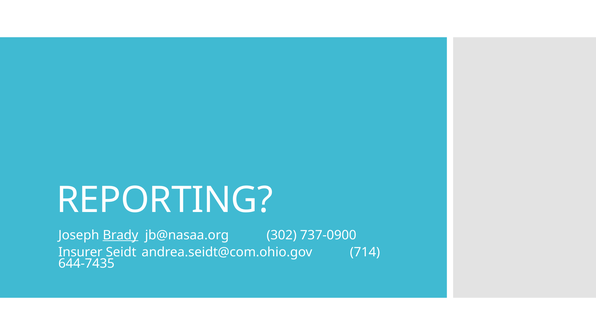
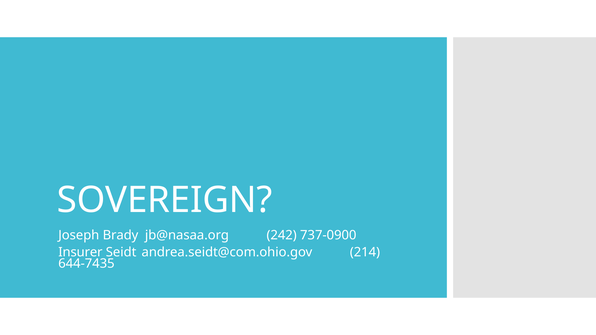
REPORTING: REPORTING -> SOVEREIGN (165, 200)
Brady underline: present -> none (120, 235)
302: 302 -> 242 (282, 235)
714: 714 -> 214 (365, 252)
